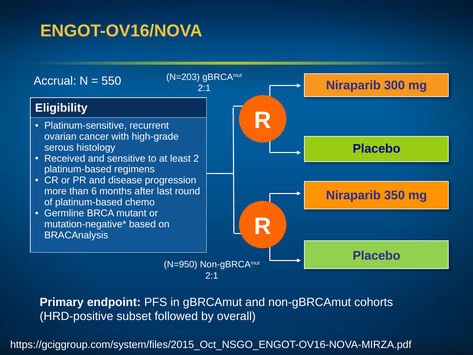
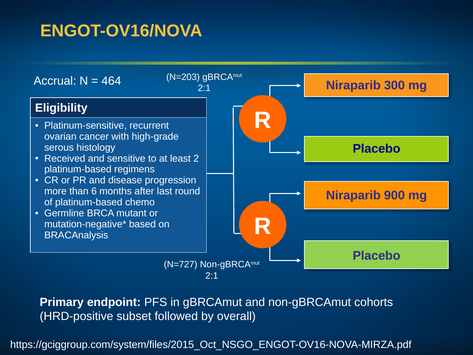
550: 550 -> 464 (111, 81)
350: 350 -> 900 (394, 195)
N=950: N=950 -> N=727 (181, 264)
